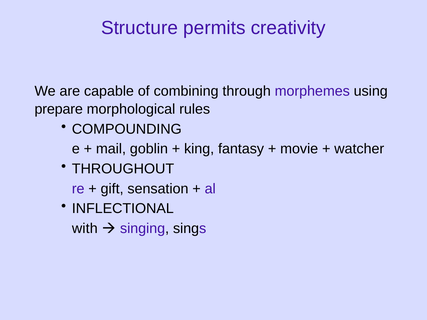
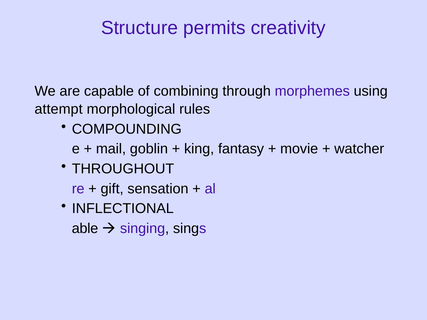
prepare: prepare -> attempt (59, 109)
with: with -> able (85, 229)
